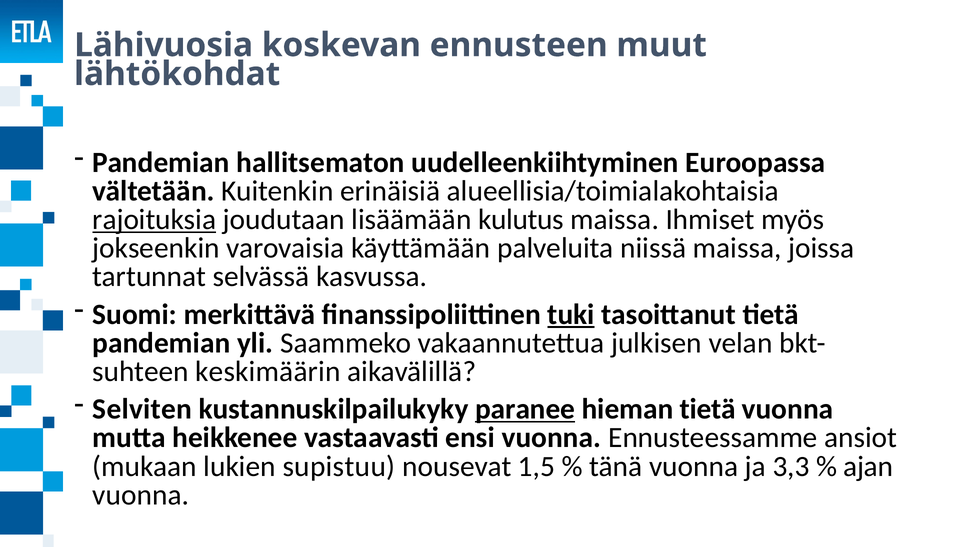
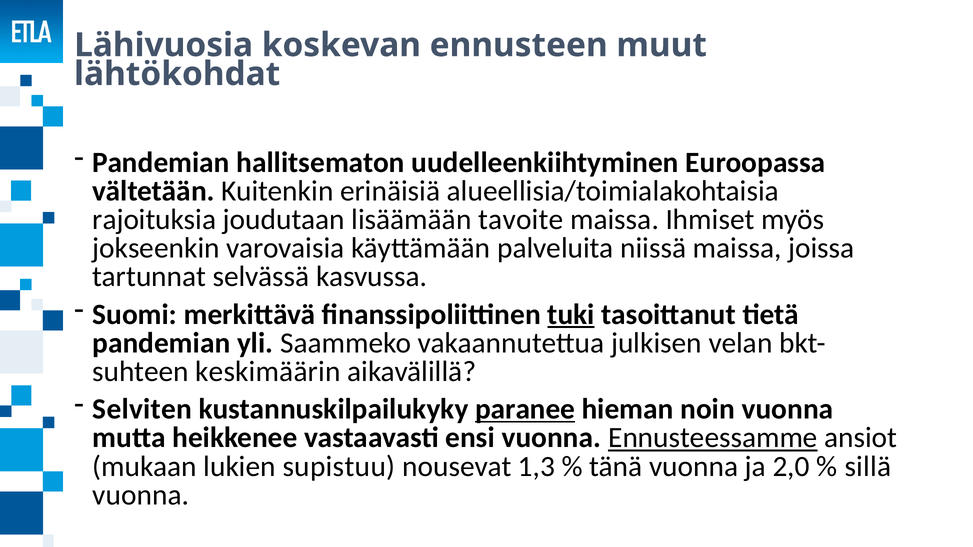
rajoituksia underline: present -> none (154, 220)
kulutus: kulutus -> tavoite (521, 220)
hieman tietä: tietä -> noin (708, 409)
Ennusteessamme underline: none -> present (713, 438)
1,5: 1,5 -> 1,3 (537, 467)
3,3: 3,3 -> 2,0 (791, 467)
ajan: ajan -> sillä (868, 467)
